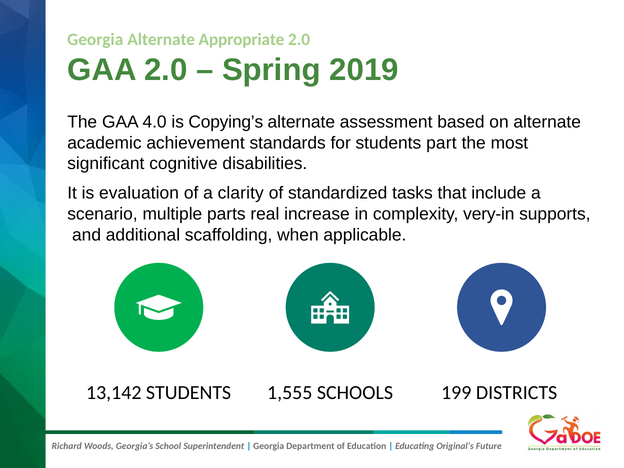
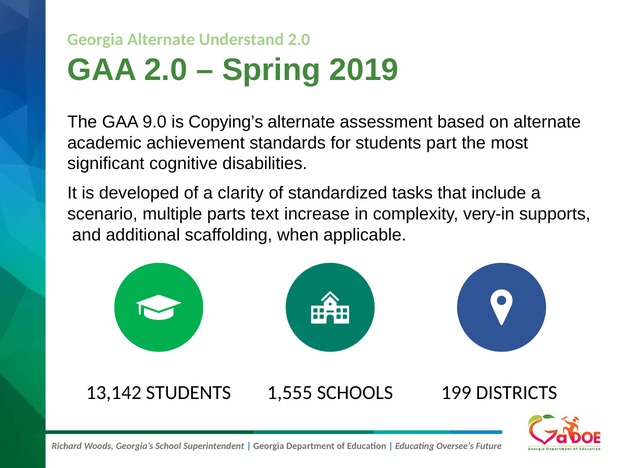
Appropriate: Appropriate -> Understand (241, 40)
4.0: 4.0 -> 9.0 (155, 122)
evaluation: evaluation -> developed (139, 193)
real: real -> text (265, 214)
Original’s: Original’s -> Oversee’s (455, 446)
